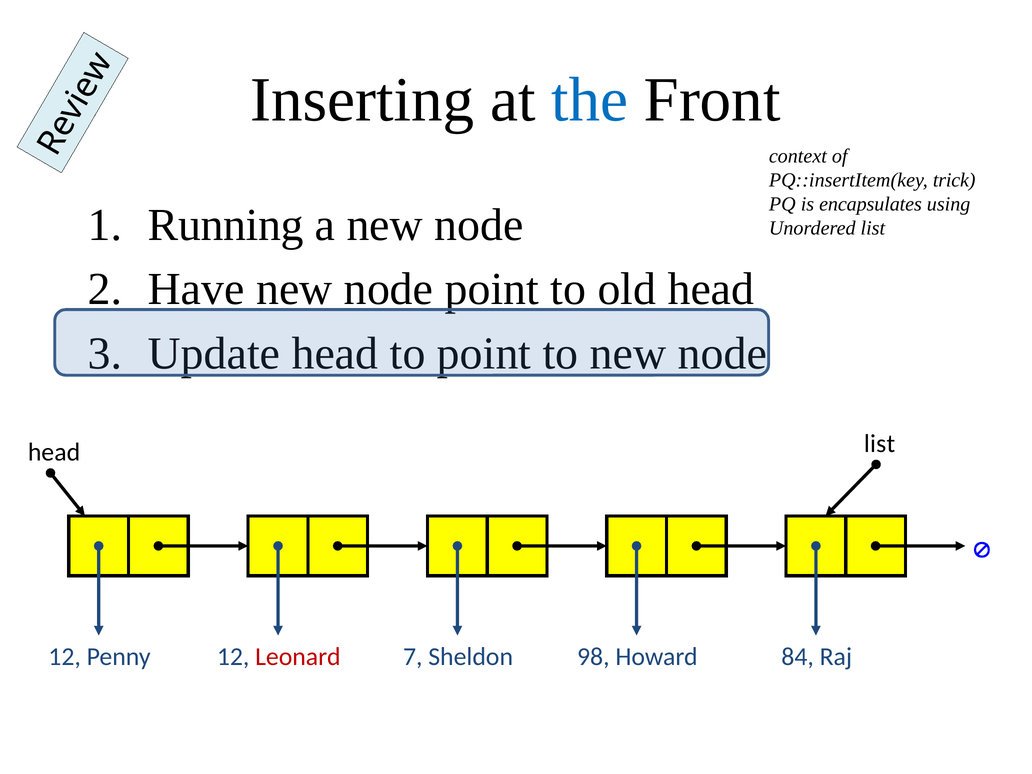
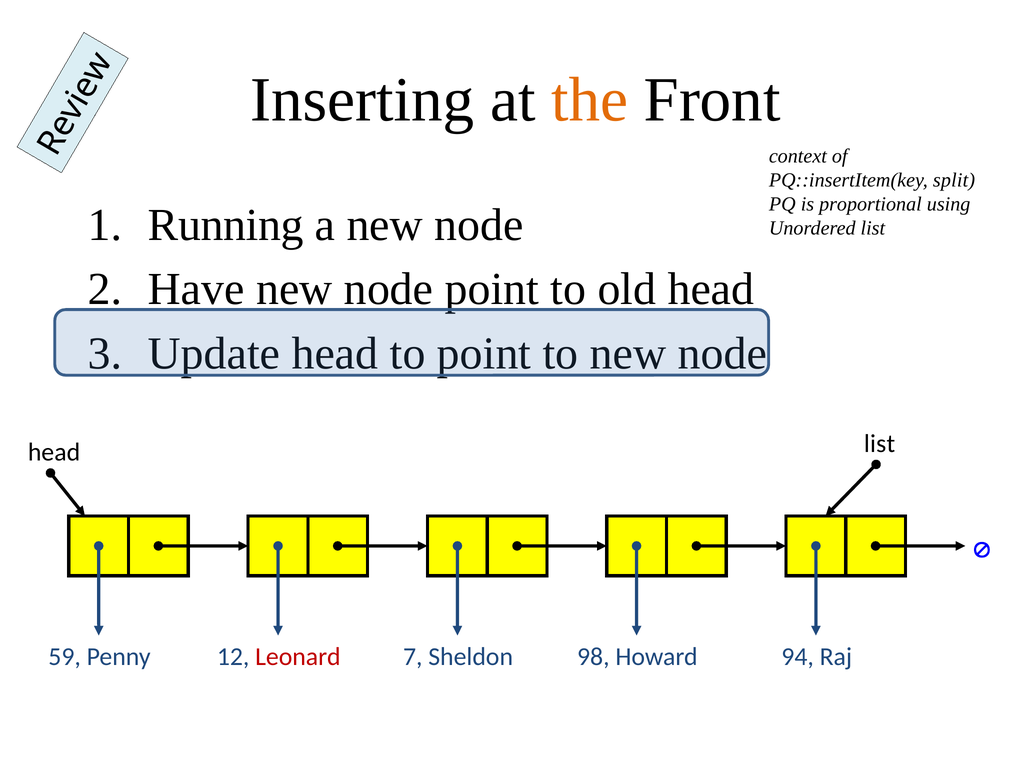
the colour: blue -> orange (590, 100)
trick: trick -> split (954, 180)
encapsulates: encapsulates -> proportional (870, 204)
12: 12 -> 59 (65, 657)
84: 84 -> 94 (798, 657)
